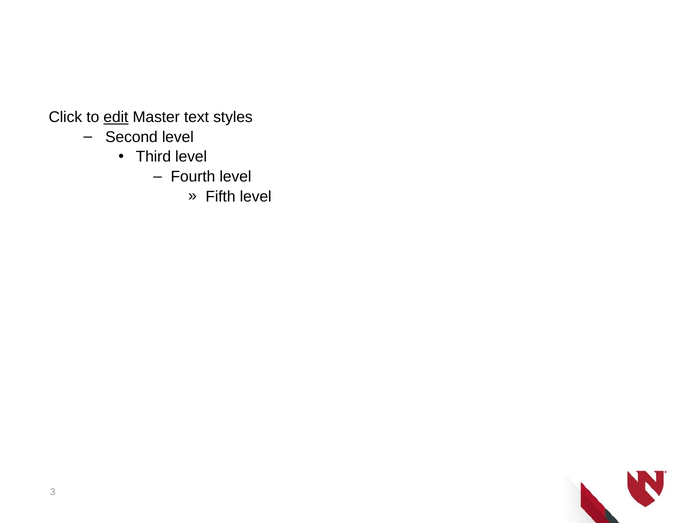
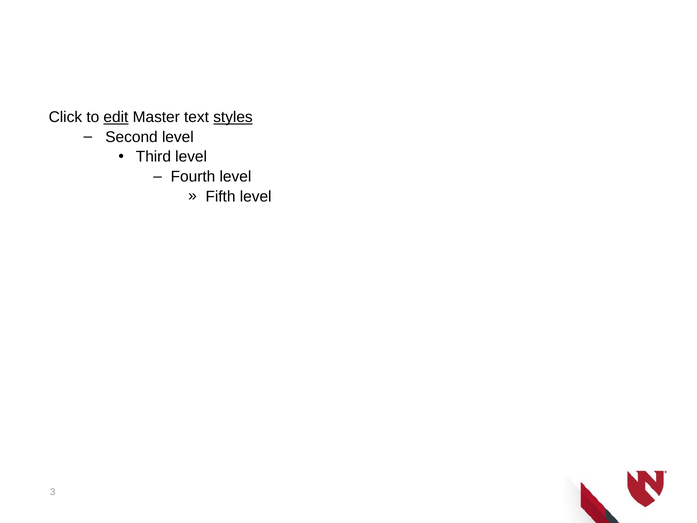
styles underline: none -> present (233, 117)
